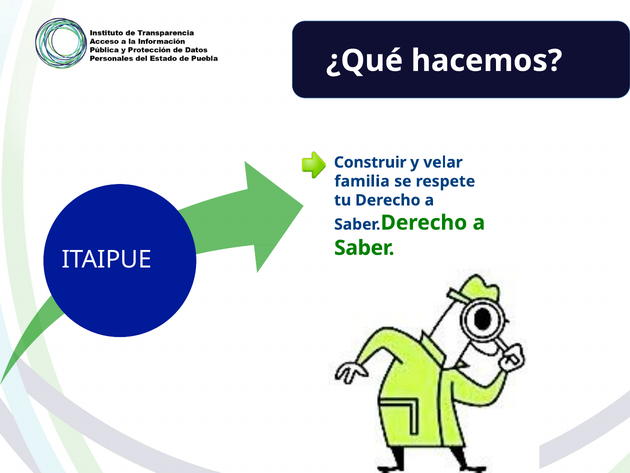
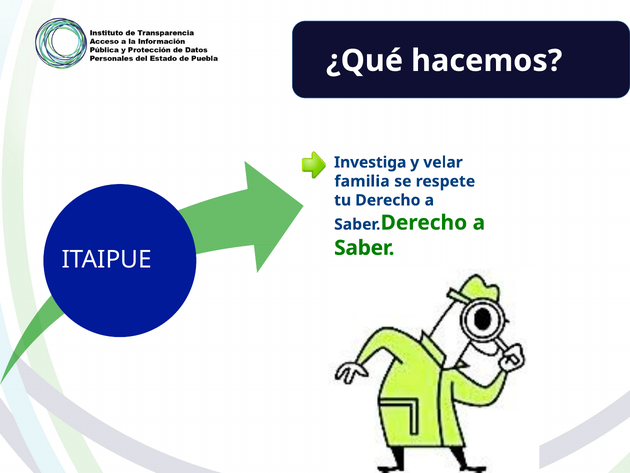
Construir: Construir -> Investiga (370, 162)
